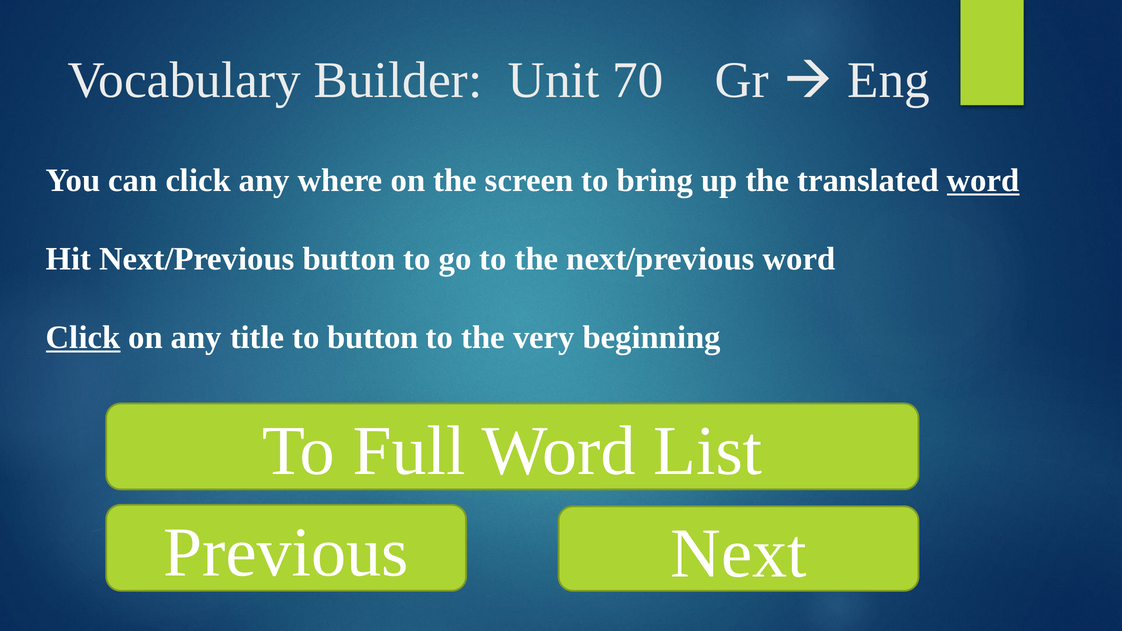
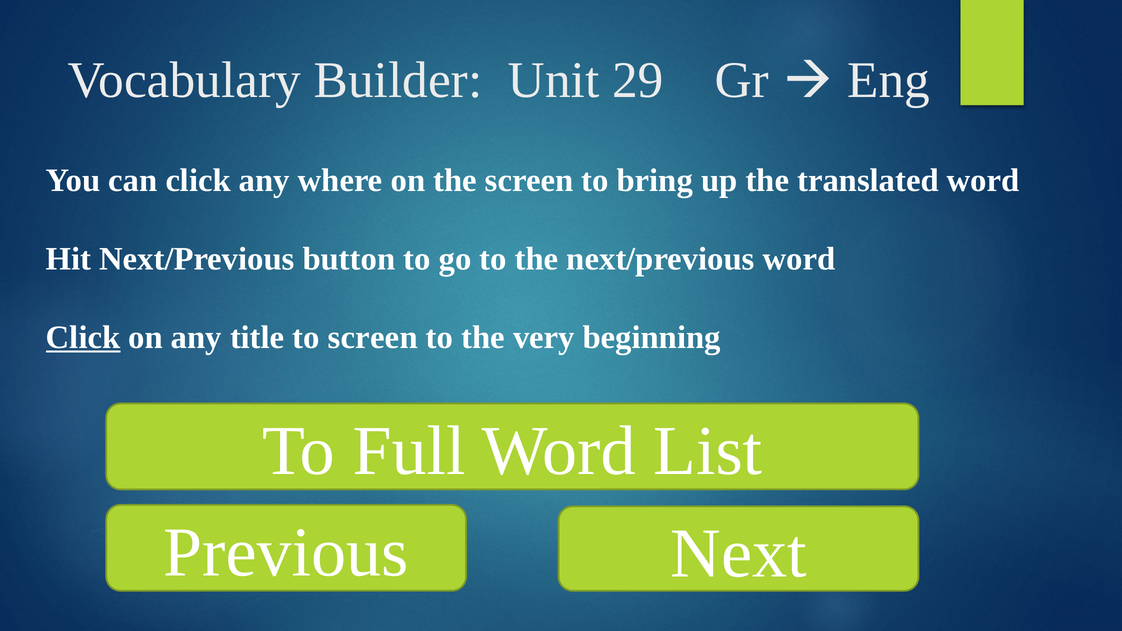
70: 70 -> 29 (638, 80)
word underline: present -> none (983, 181)
to button: button -> screen (373, 338)
